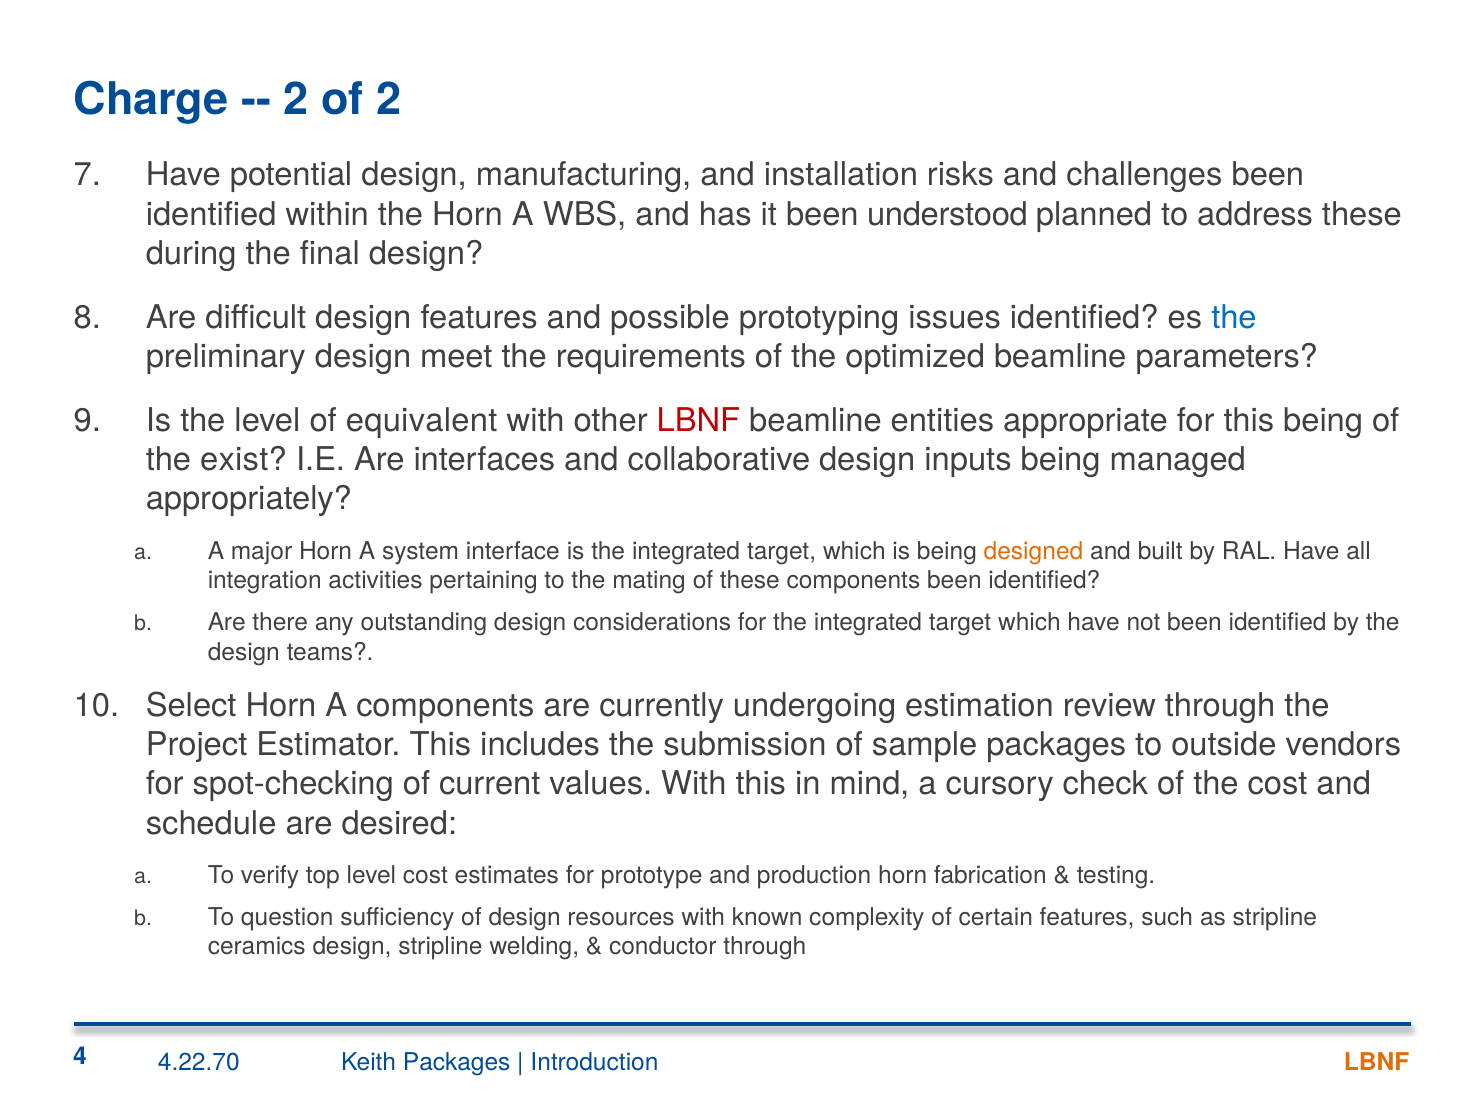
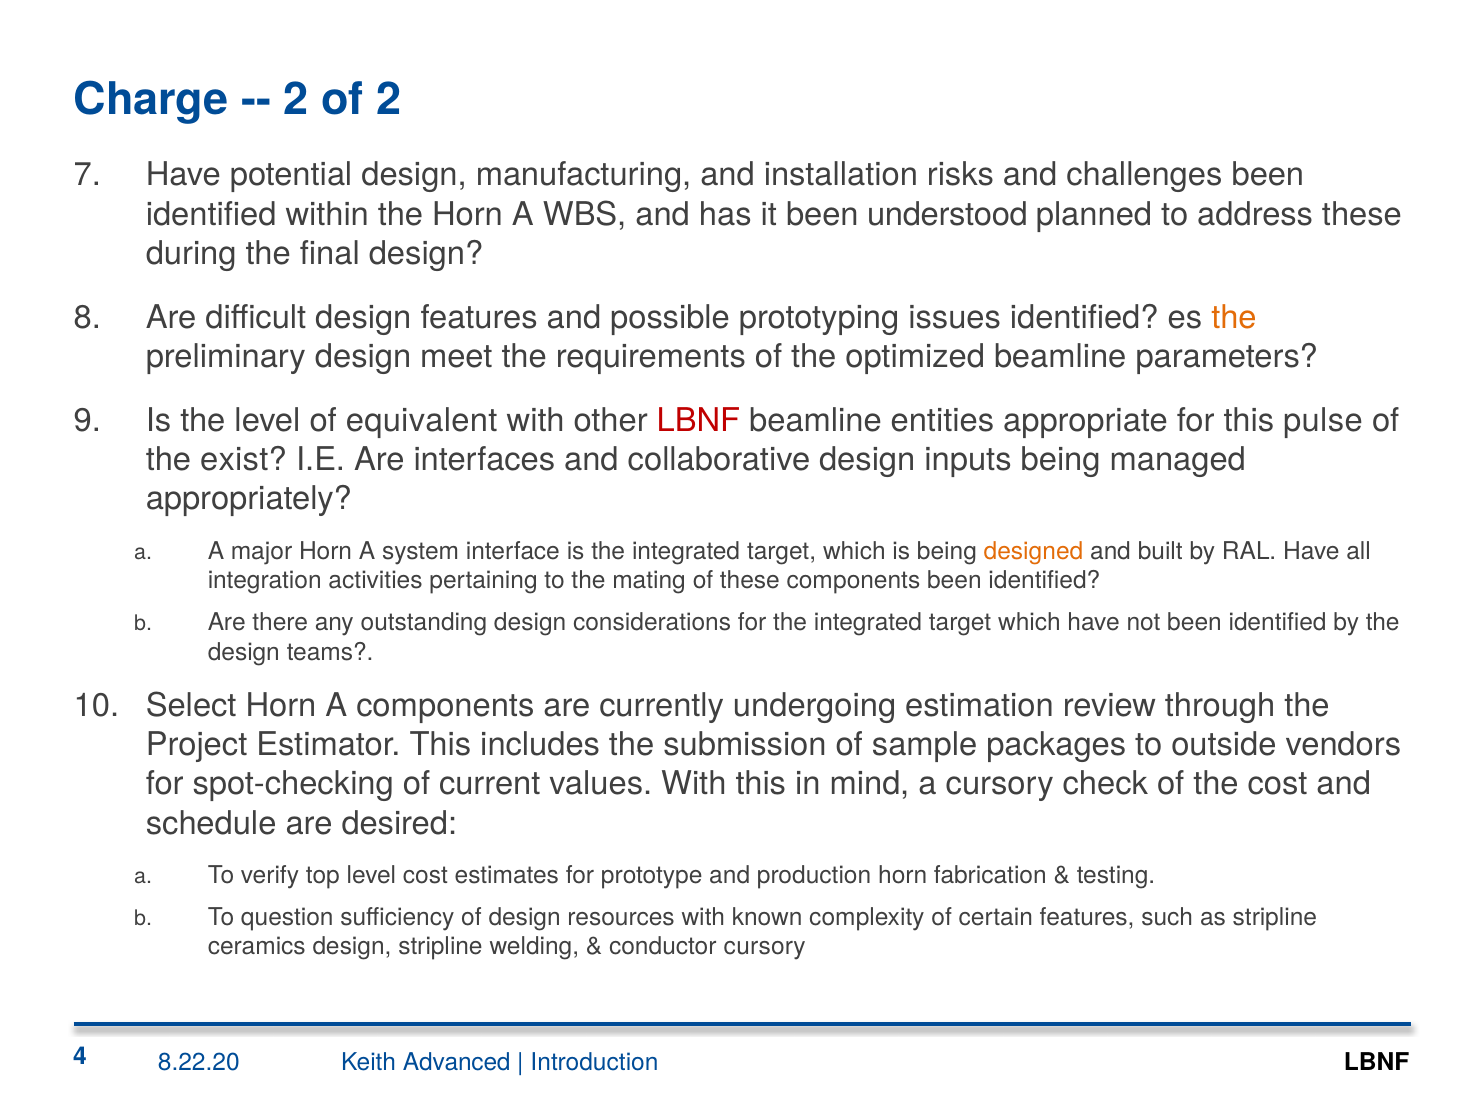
the colour: blue -> orange (1234, 318)
this being: being -> pulse (1323, 421)
conductor through: through -> cursory (765, 947)
4.22.70: 4.22.70 -> 8.22.20 (199, 1063)
Keith Packages: Packages -> Advanced (457, 1063)
LBNF colour: orange -> black (1377, 1063)
